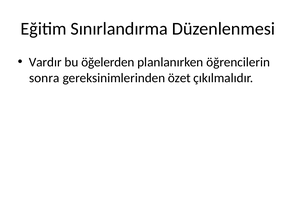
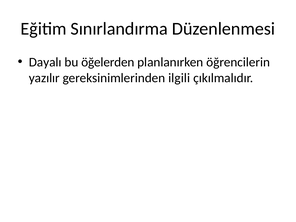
Vardır: Vardır -> Dayalı (45, 62)
sonra: sonra -> yazılır (44, 78)
özet: özet -> ilgili (179, 78)
